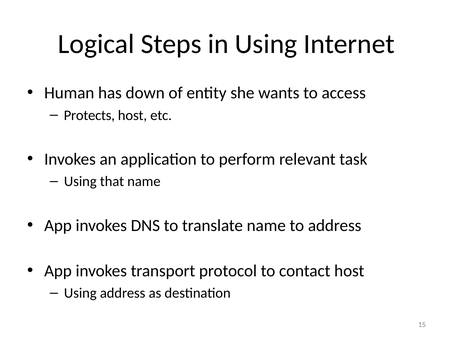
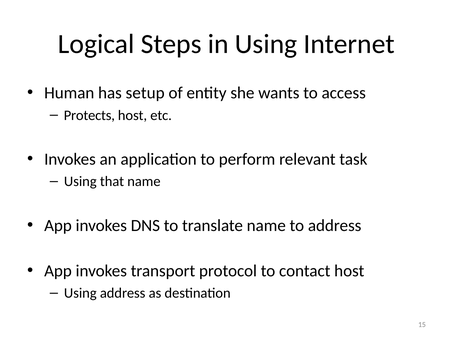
down: down -> setup (145, 93)
